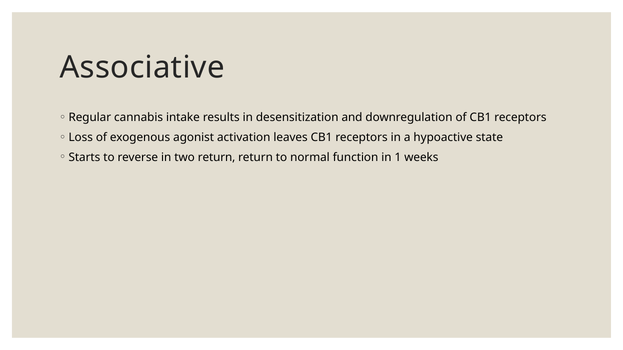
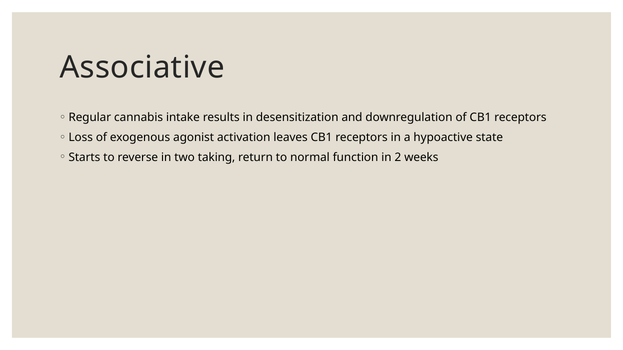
two return: return -> taking (217, 157)
1: 1 -> 2 (398, 157)
